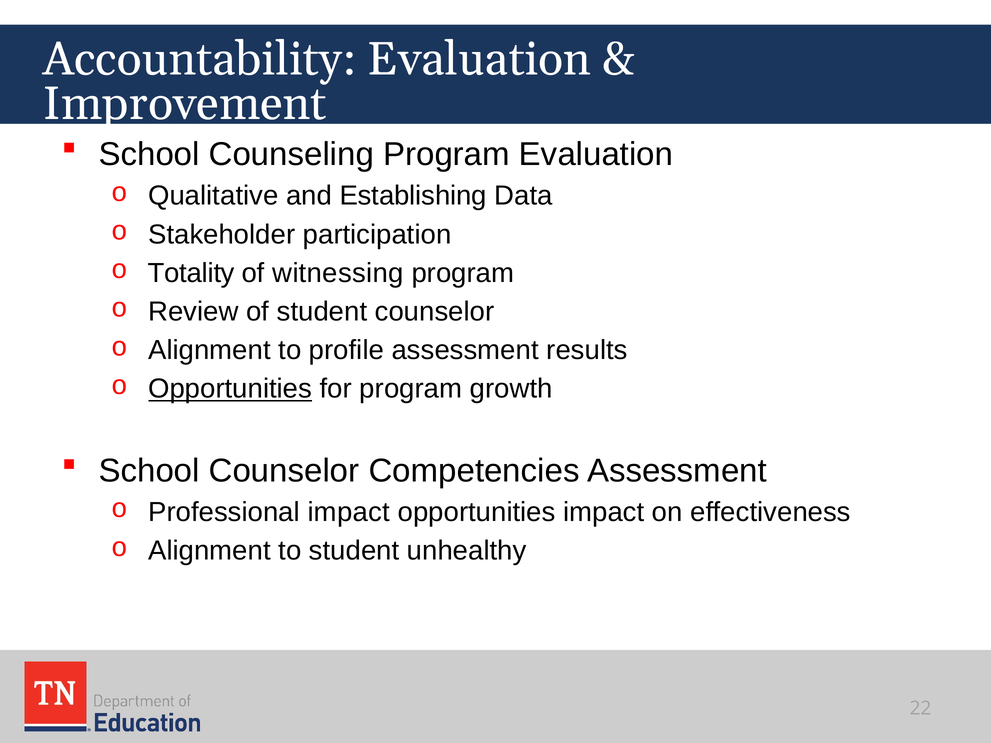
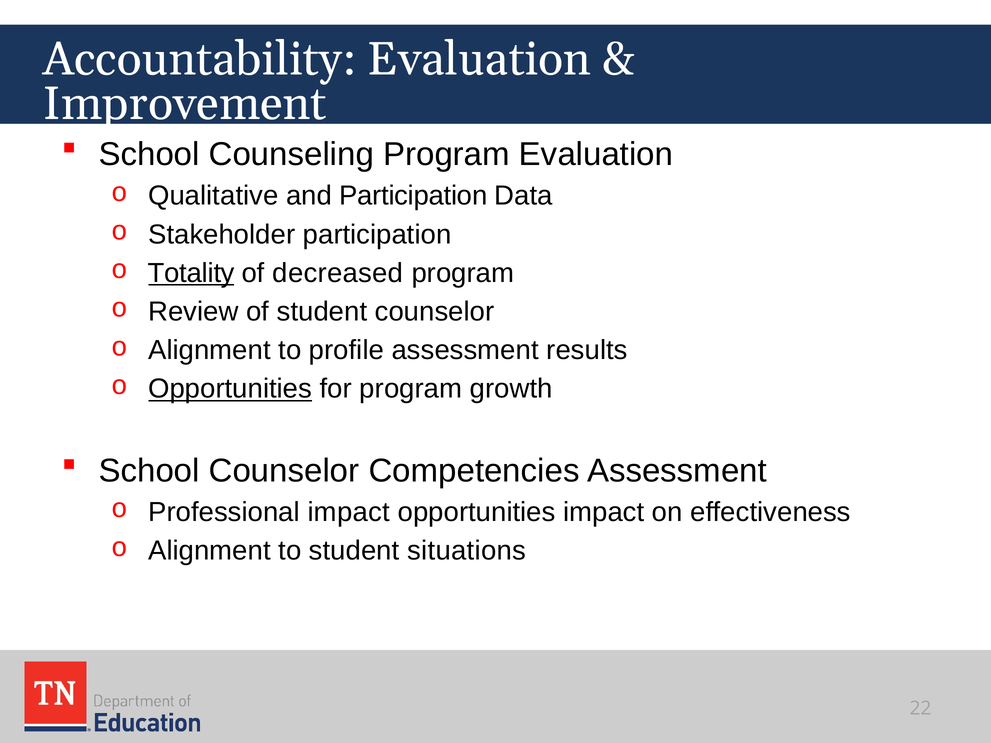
and Establishing: Establishing -> Participation (413, 196)
Totality underline: none -> present (191, 273)
witnessing: witnessing -> decreased (338, 273)
unhealthy: unhealthy -> situations (467, 551)
